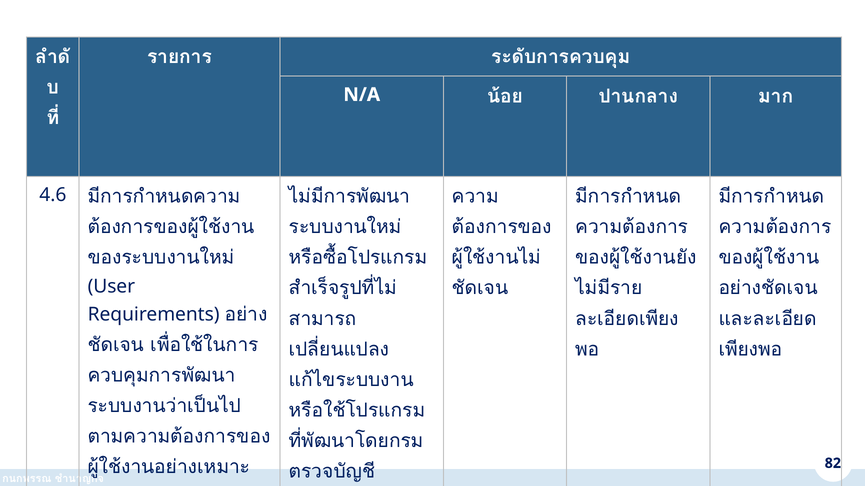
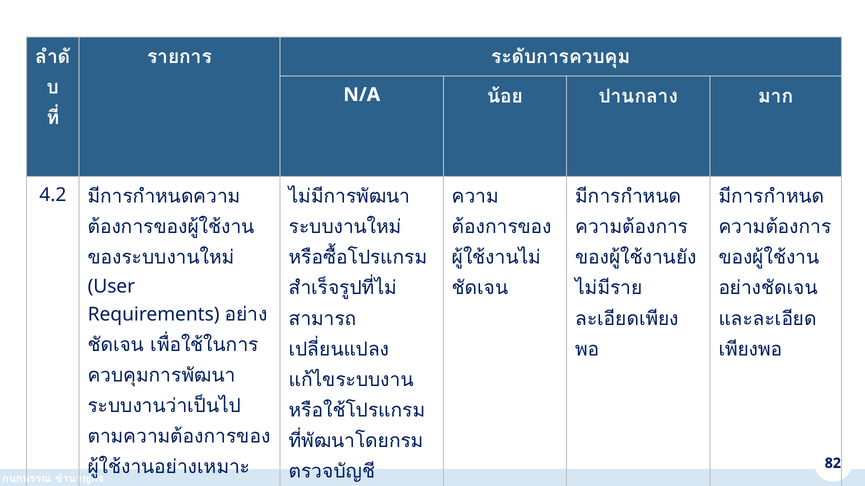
4.6: 4.6 -> 4.2 (53, 195)
